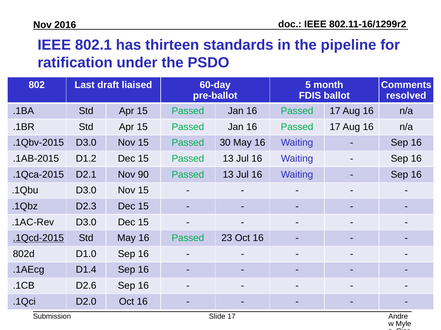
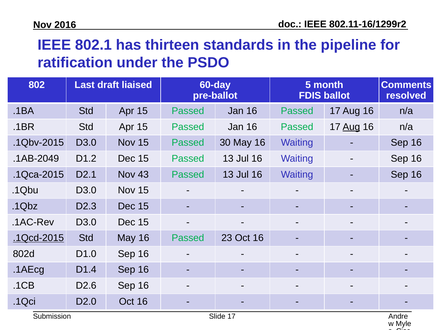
Aug underline: none -> present (351, 127)
.1AB-2015: .1AB-2015 -> .1AB-2049 (36, 159)
90: 90 -> 43 (143, 175)
